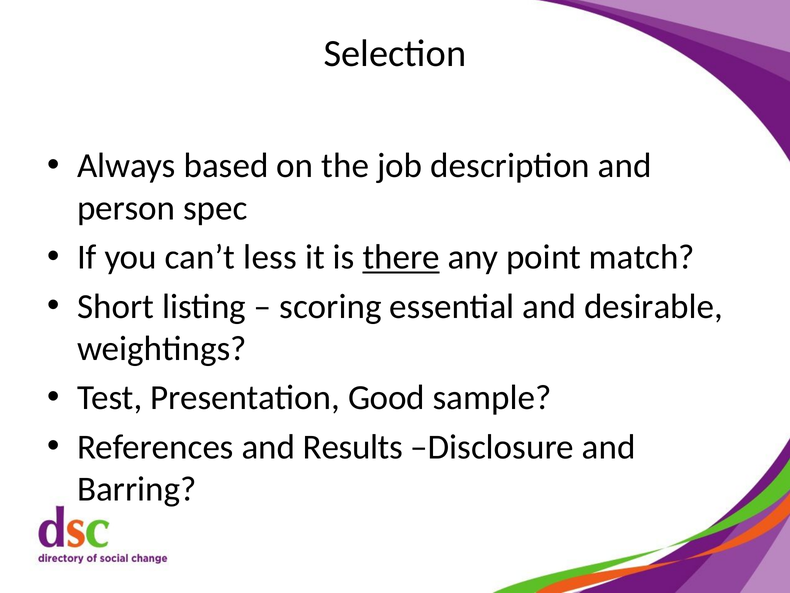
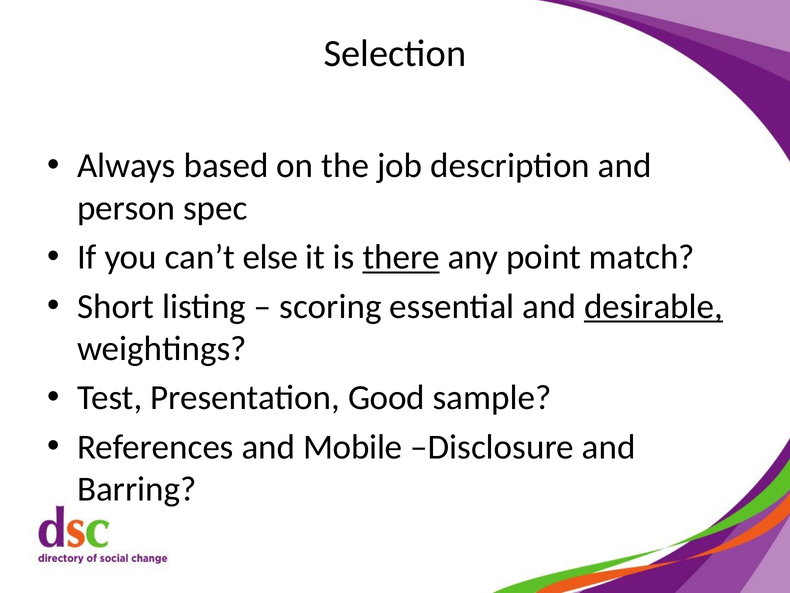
less: less -> else (270, 257)
desirable underline: none -> present (653, 306)
Results: Results -> Mobile (353, 447)
